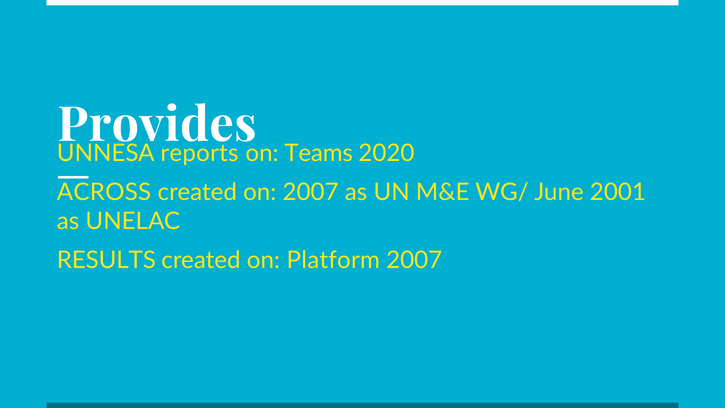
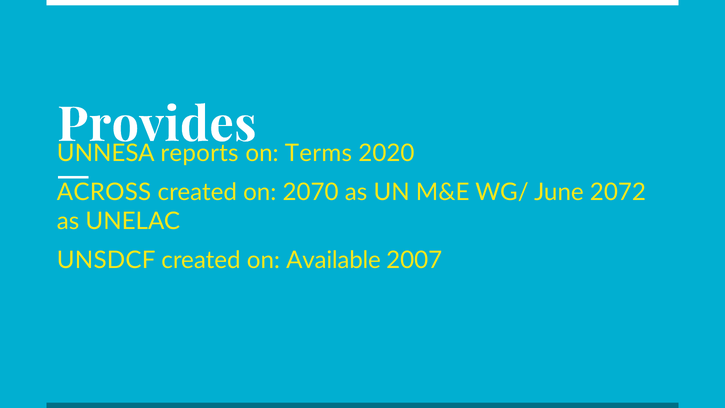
Teams: Teams -> Terms (318, 153)
on 2007: 2007 -> 2070 (311, 192)
2001: 2001 -> 2072 (618, 192)
RESULTS: RESULTS -> UNSDCF (106, 260)
Platform: Platform -> Available (333, 260)
